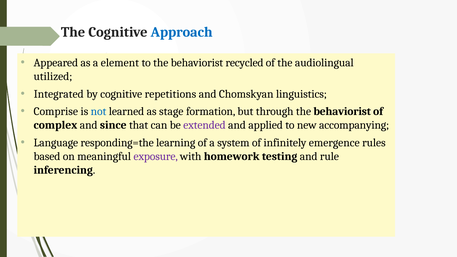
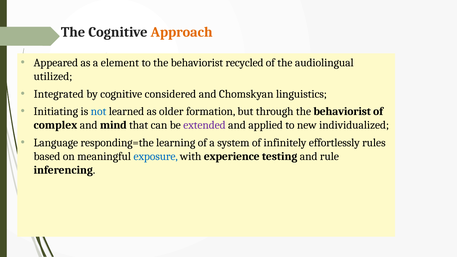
Approach colour: blue -> orange (182, 32)
repetitions: repetitions -> considered (170, 94)
Comprise: Comprise -> Initiating (56, 112)
stage: stage -> older (171, 112)
since: since -> mind (113, 125)
accompanying: accompanying -> individualized (354, 125)
emergence: emergence -> effortlessly (334, 143)
exposure colour: purple -> blue (156, 156)
homework: homework -> experience (232, 156)
